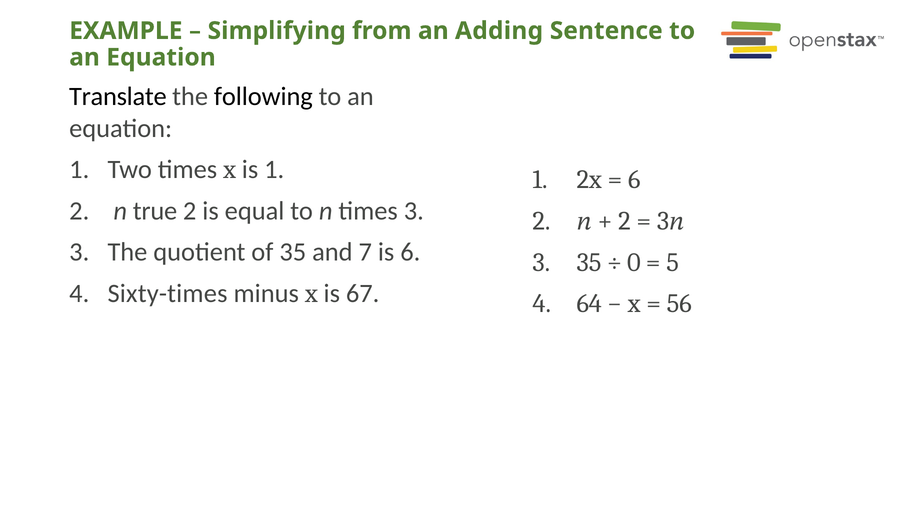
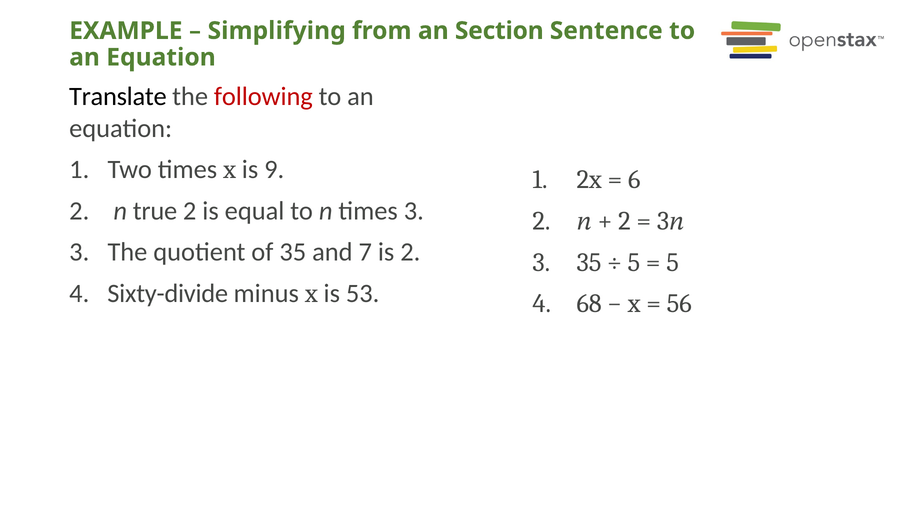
Adding: Adding -> Section (499, 31)
following colour: black -> red (263, 96)
is 1: 1 -> 9 (274, 169)
is 6: 6 -> 2 (410, 252)
0: 0 -> 5 (634, 262)
Sixty-times: Sixty-times -> Sixty-divide (168, 293)
67: 67 -> 53 (363, 293)
64: 64 -> 68 (589, 303)
